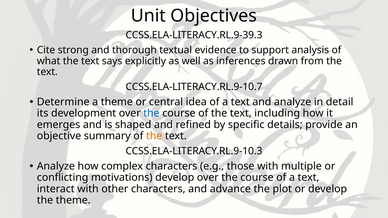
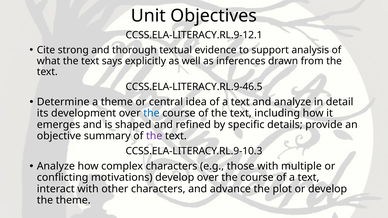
CCSS.ELA-LITERACY.RL.9-39.3: CCSS.ELA-LITERACY.RL.9-39.3 -> CCSS.ELA-LITERACY.RL.9-12.1 (194, 35)
CCSS.ELA-LITERACY.RL.9-10.7: CCSS.ELA-LITERACY.RL.9-10.7 -> CCSS.ELA-LITERACY.RL.9-46.5 (194, 87)
the colour: orange -> purple (154, 136)
